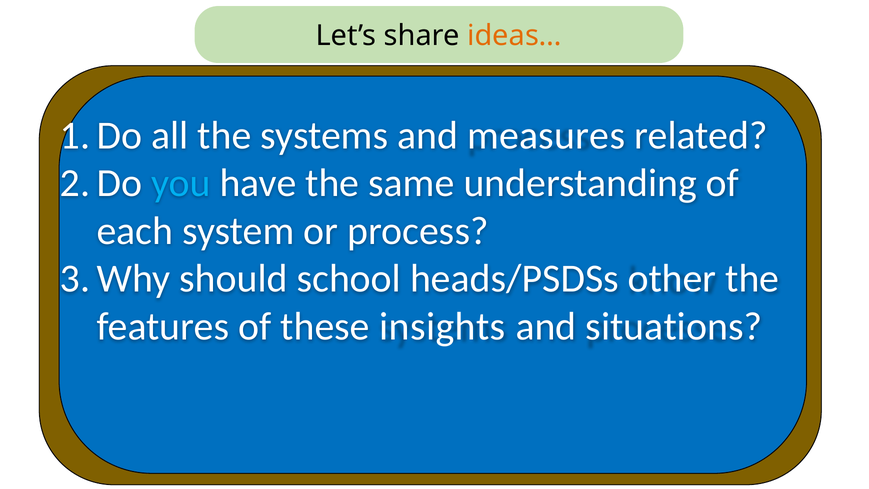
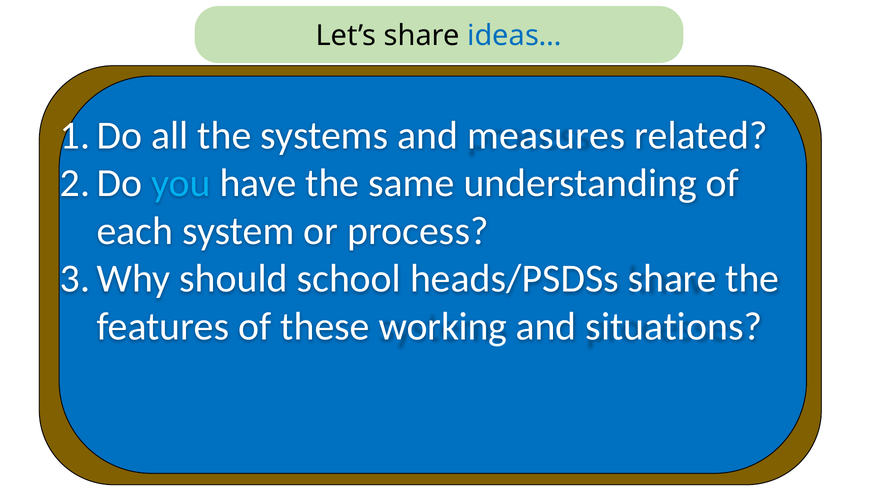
ideas… colour: orange -> blue (515, 36)
other: other -> share (672, 279)
insights: insights -> working (443, 326)
